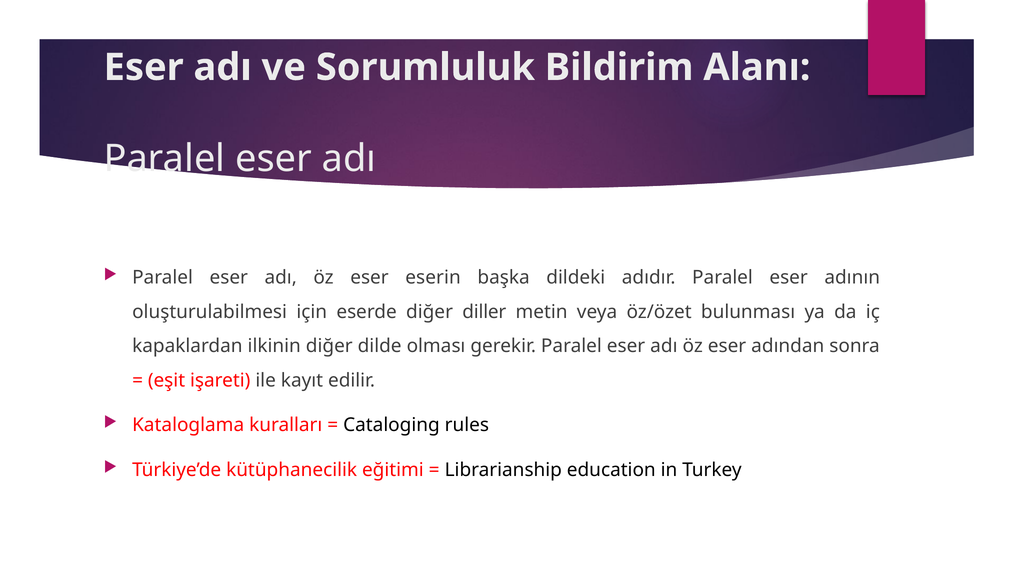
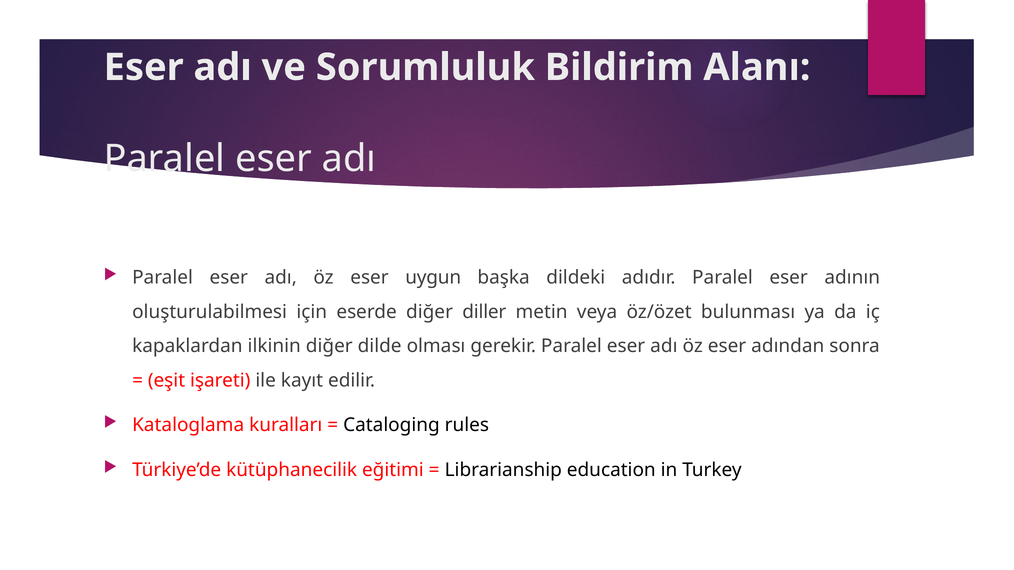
eserin: eserin -> uygun (433, 278)
